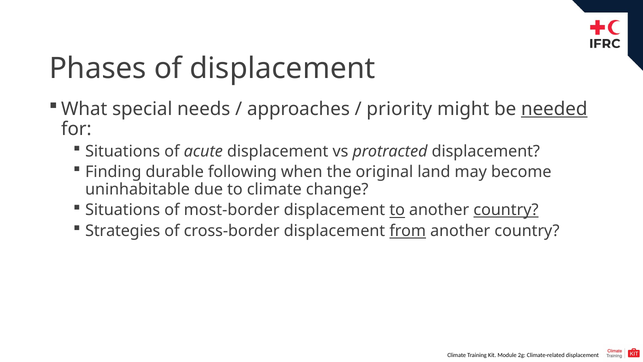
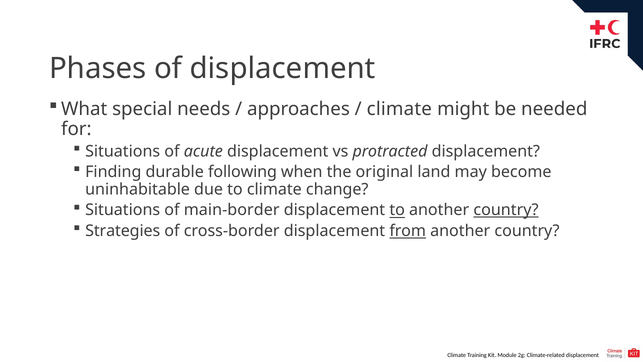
priority: priority -> climate (399, 109)
needed underline: present -> none (554, 109)
most-border: most-border -> main-border (232, 210)
